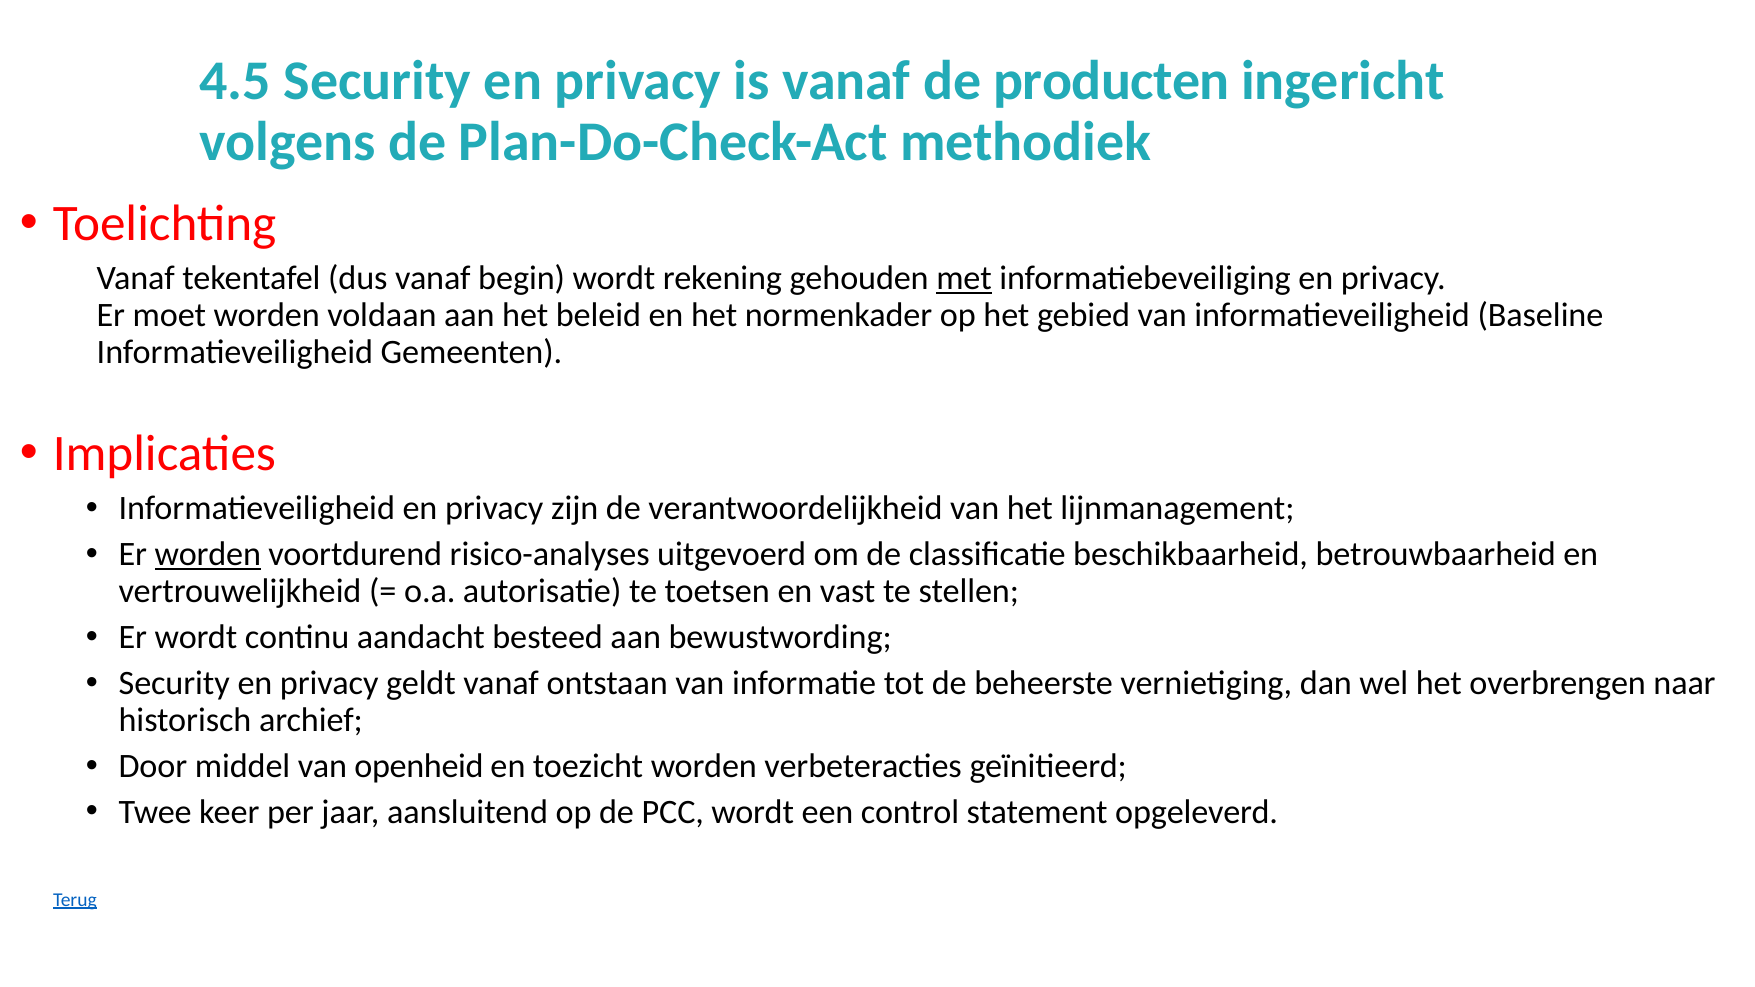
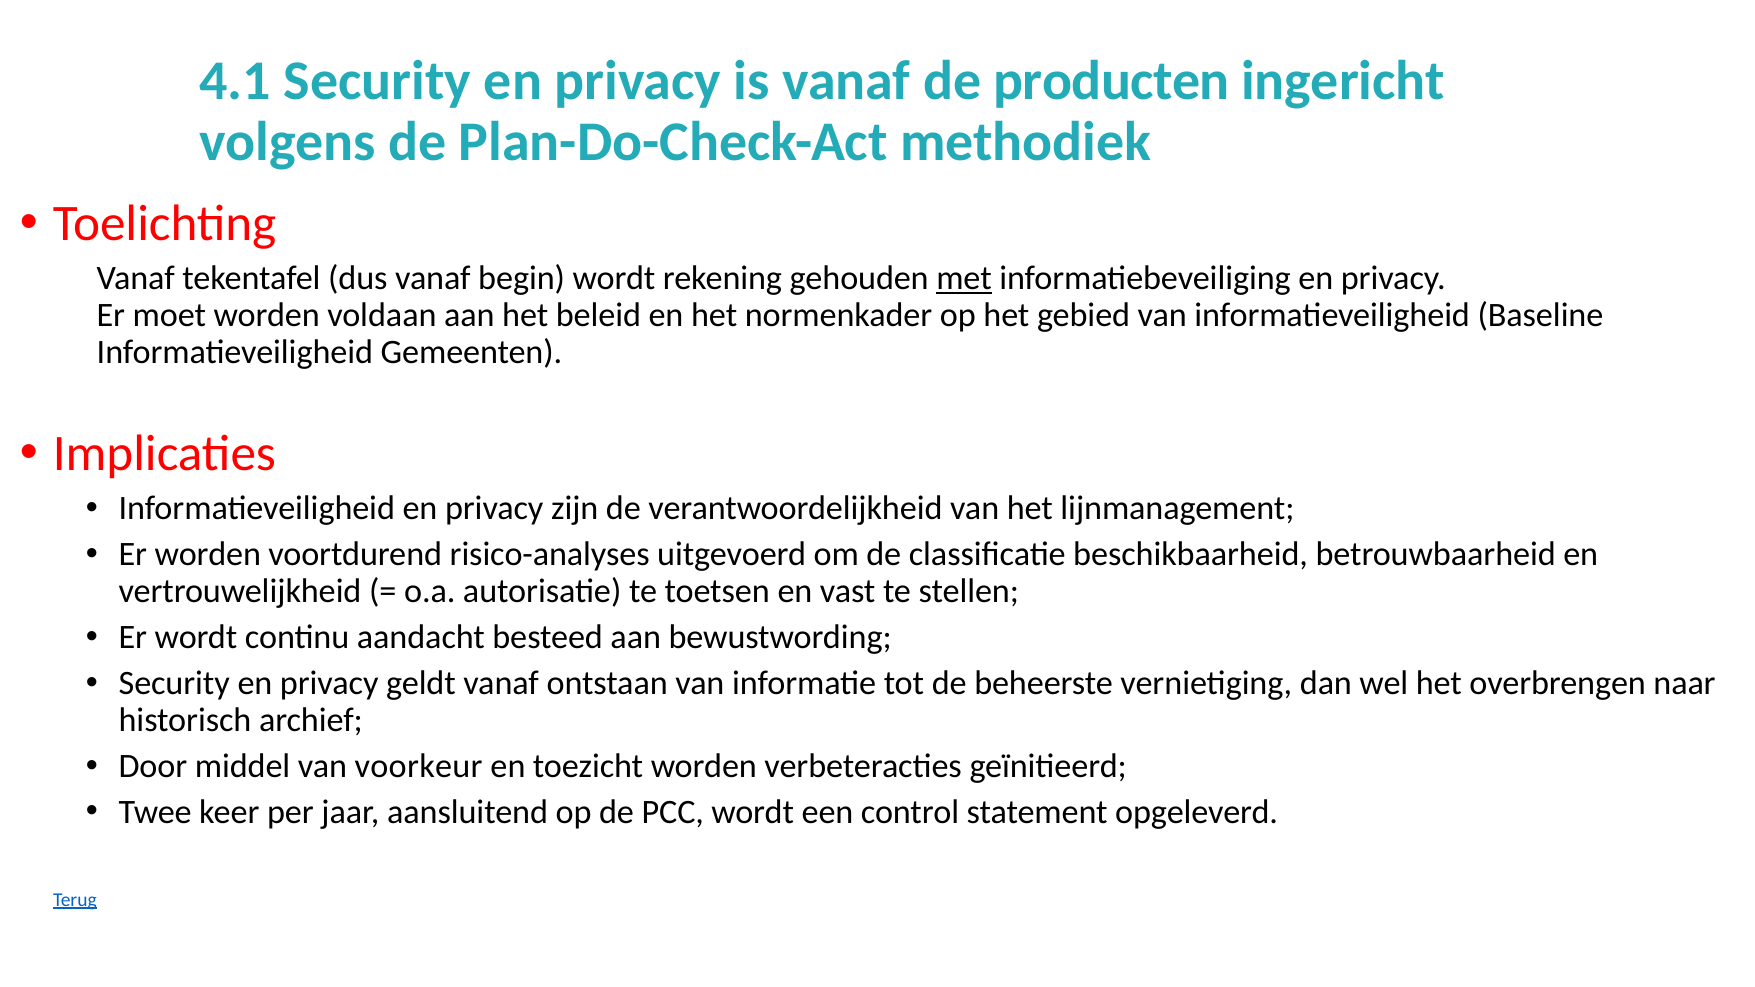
4.5: 4.5 -> 4.1 (235, 81)
worden underline: present -> none (208, 555)
openheid: openheid -> voorkeur (419, 766)
